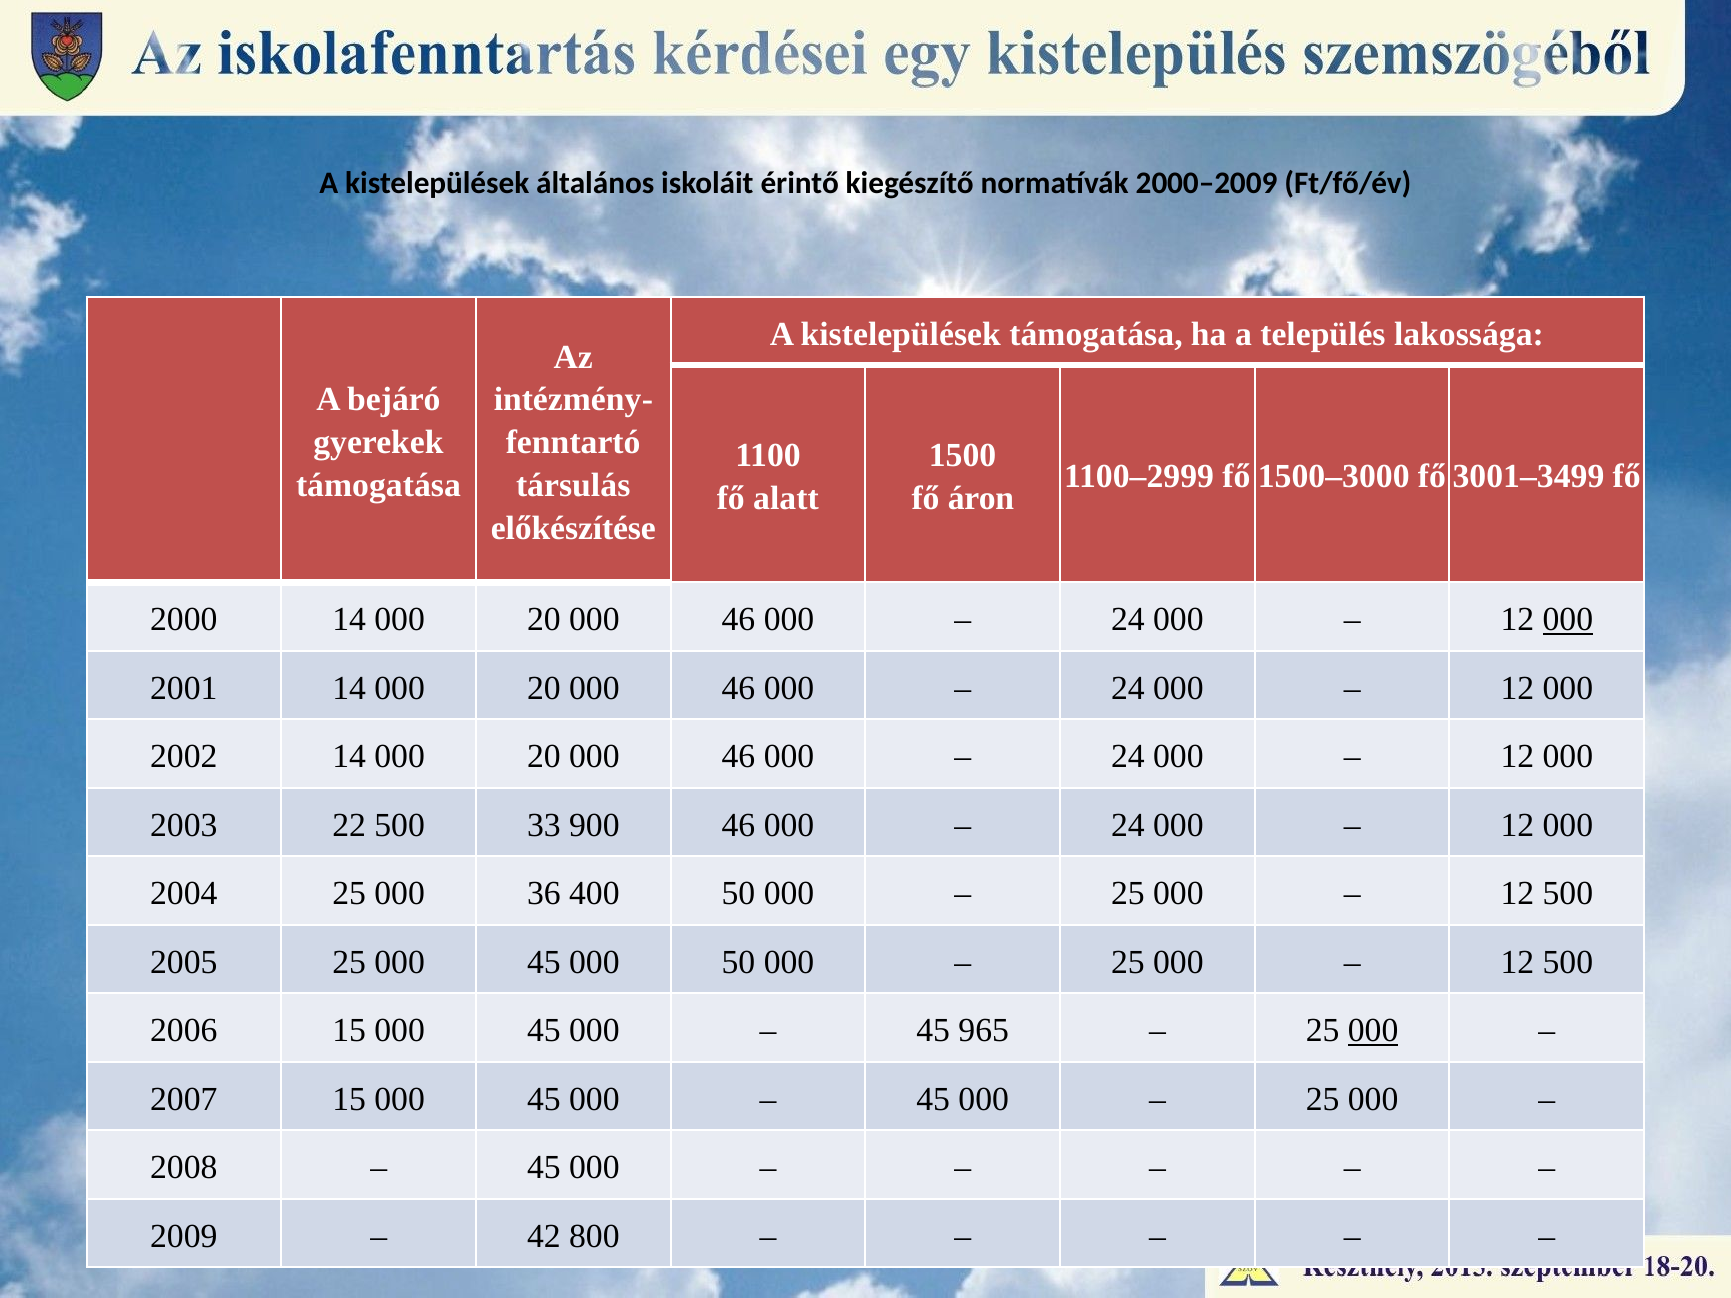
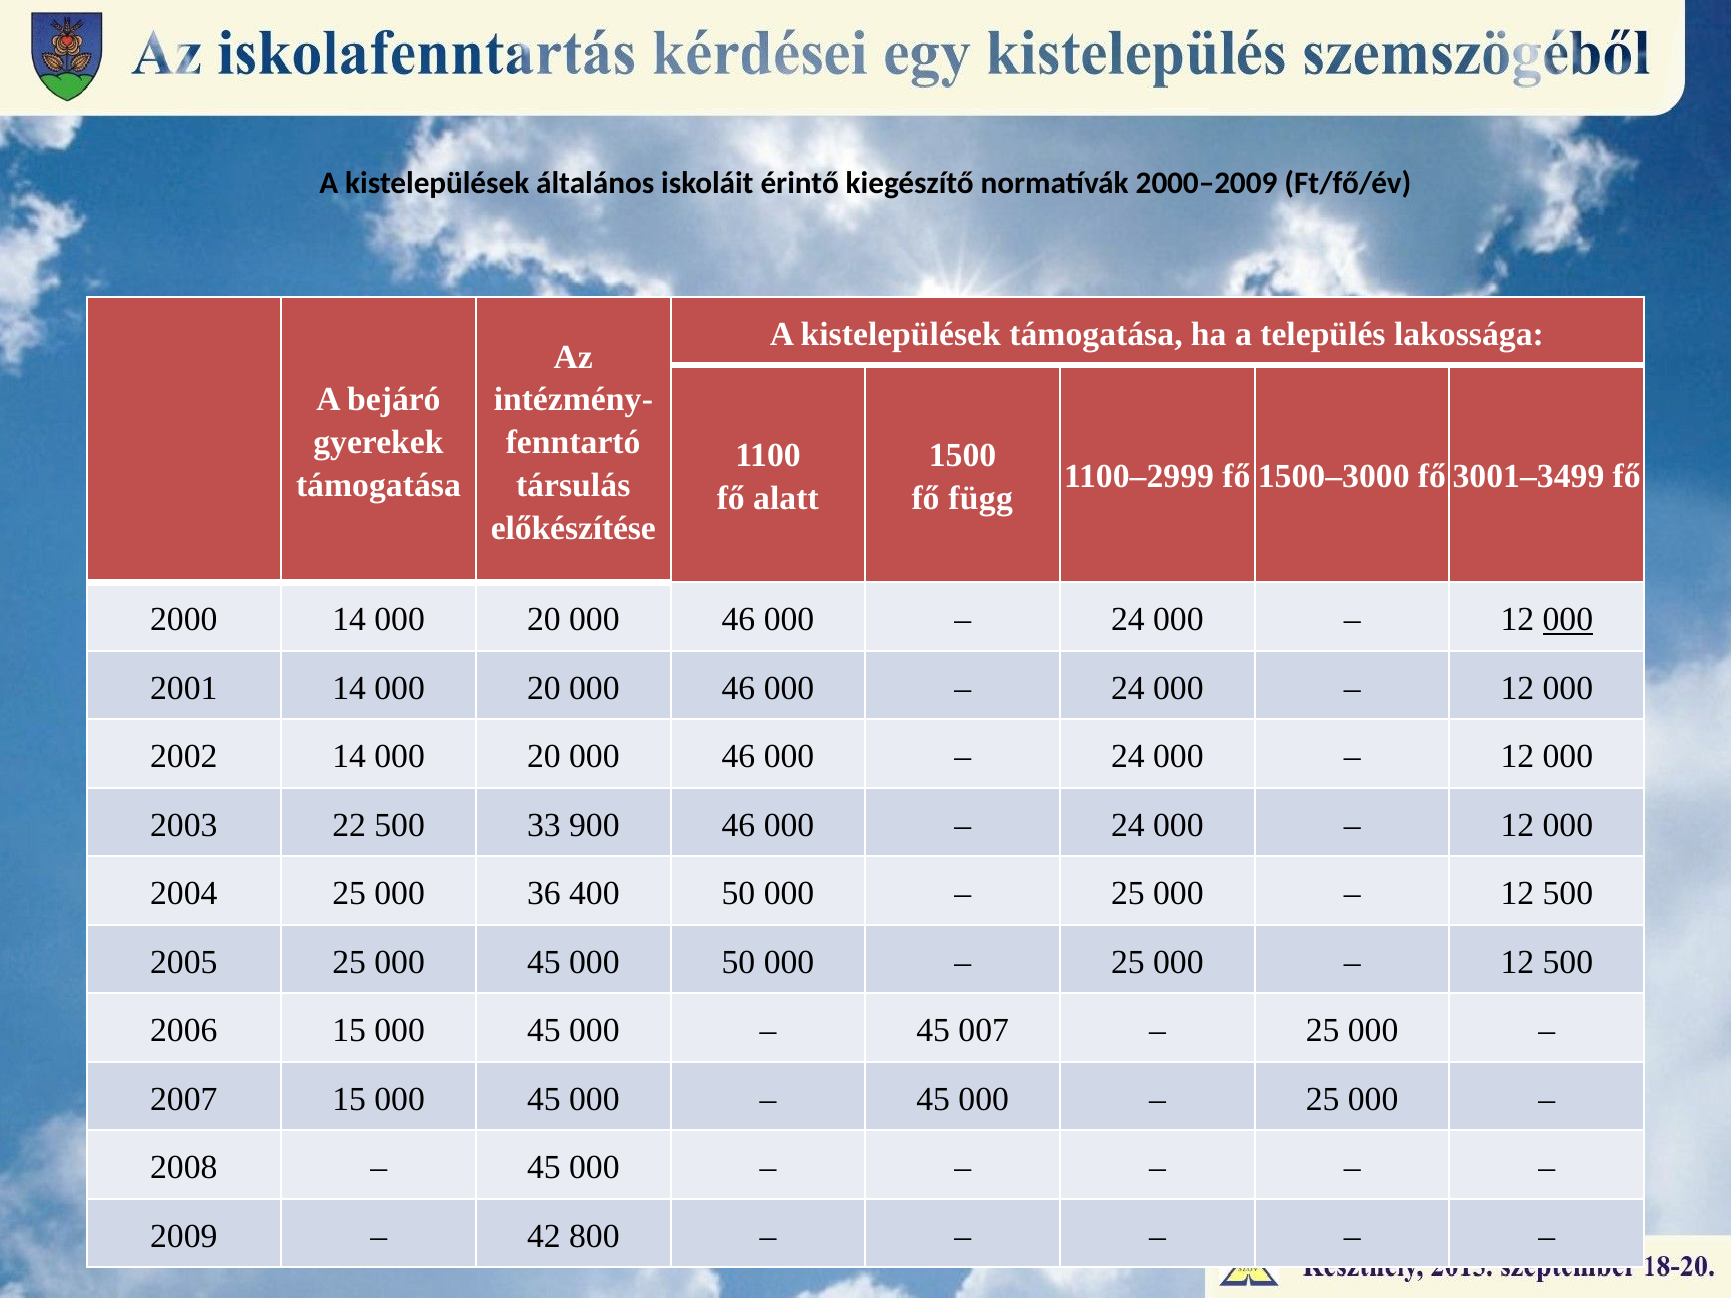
áron: áron -> függ (981, 498)
965: 965 -> 007 (984, 1031)
000 underline: present -> none (1373, 1031)
